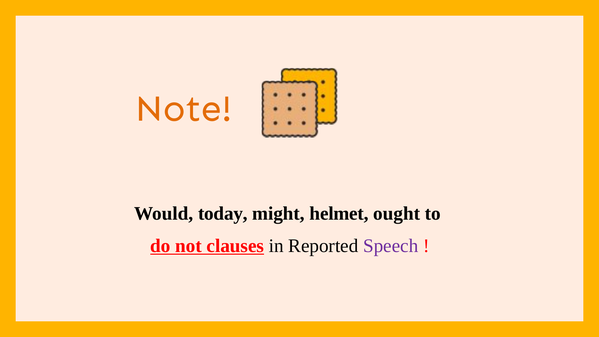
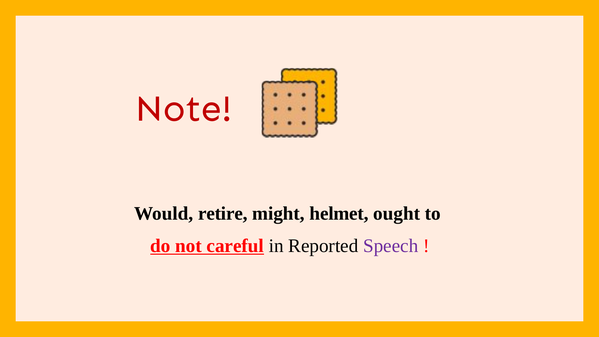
Note colour: orange -> red (184, 109)
today: today -> retire (223, 213)
clauses: clauses -> careful (235, 246)
